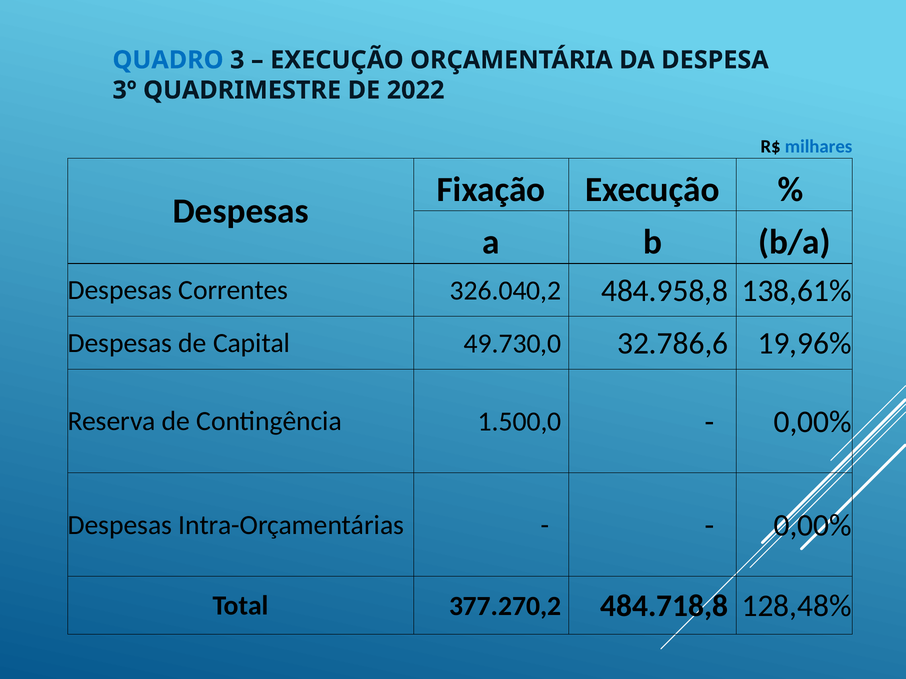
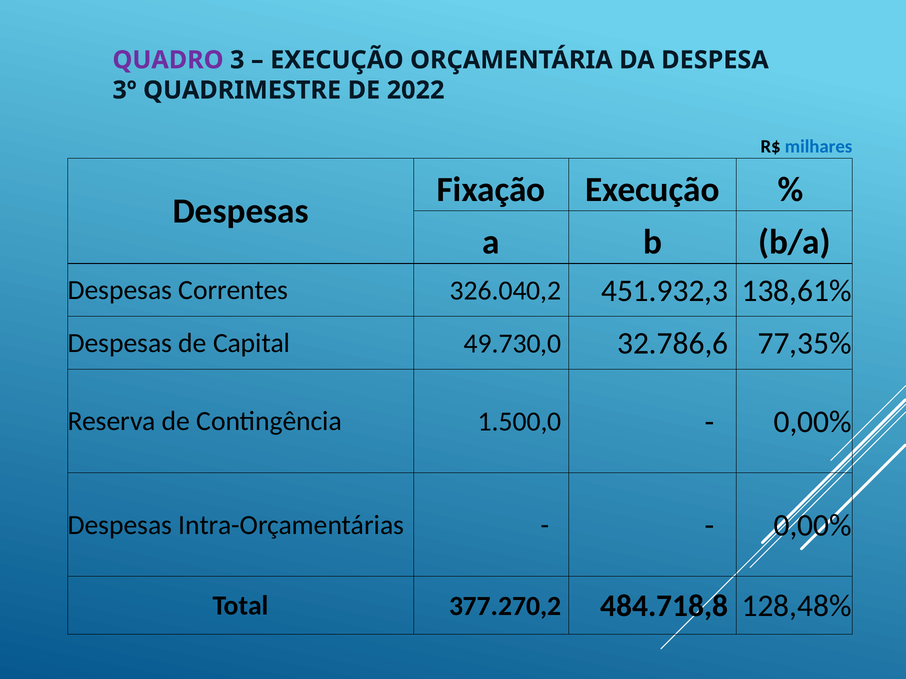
QUADRO colour: blue -> purple (168, 60)
484.958,8: 484.958,8 -> 451.932,3 (665, 291)
19,96%: 19,96% -> 77,35% (805, 344)
